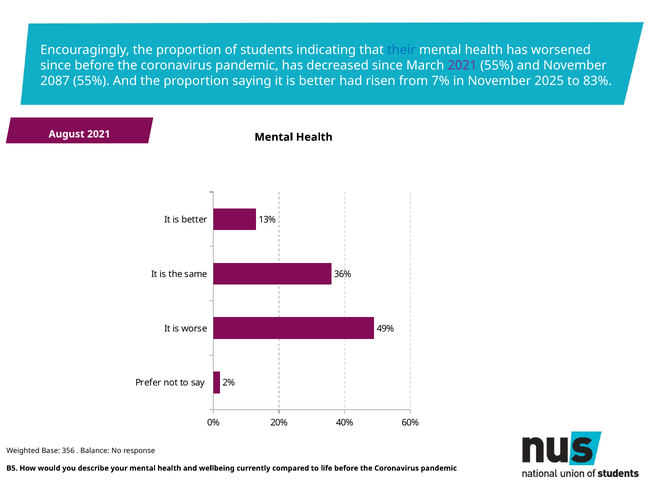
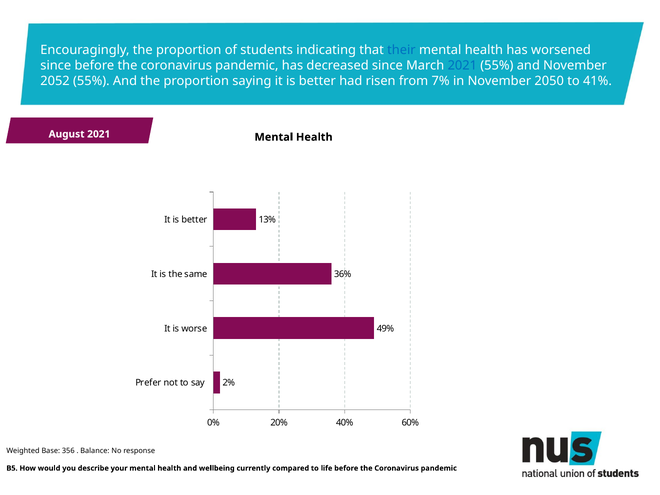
2021 colour: purple -> blue (462, 65)
2087: 2087 -> 2052 (55, 81)
2025: 2025 -> 2050 (549, 81)
83%: 83% -> 41% (597, 81)
